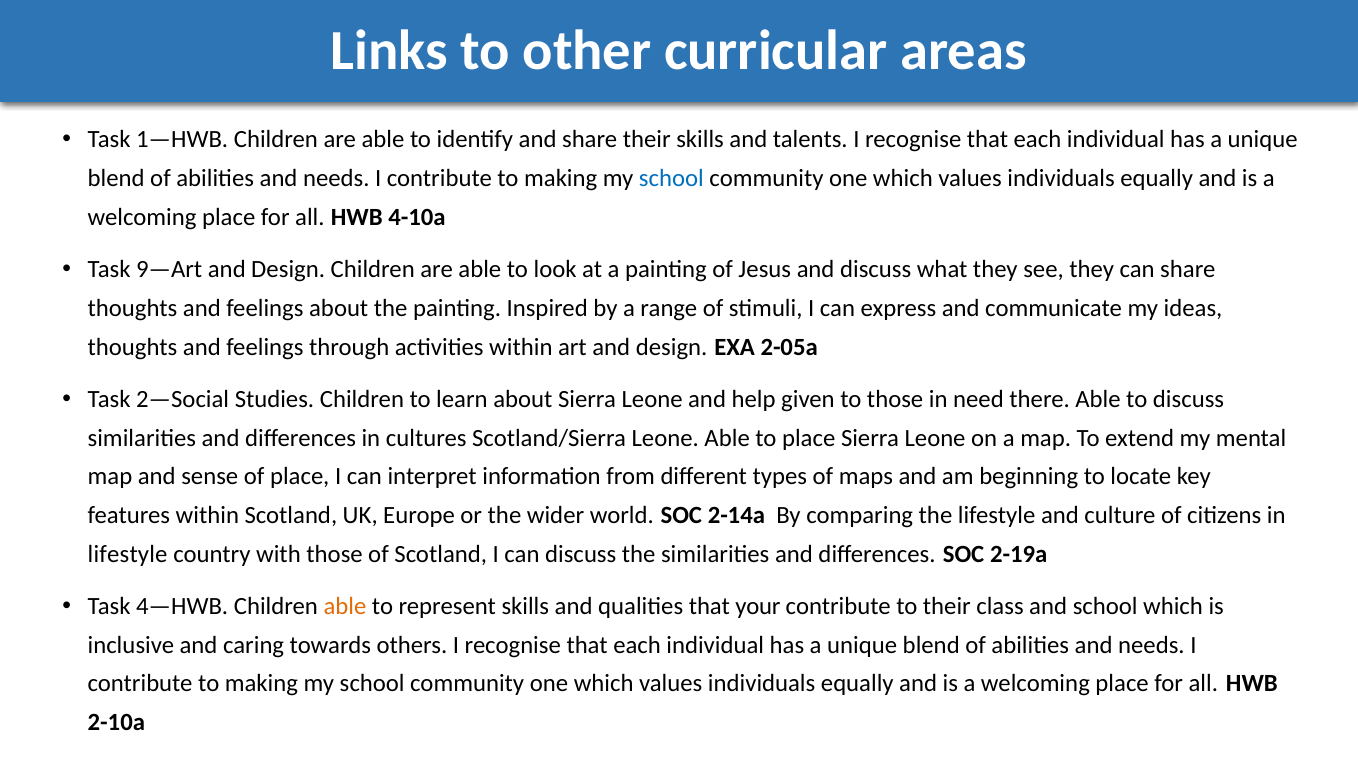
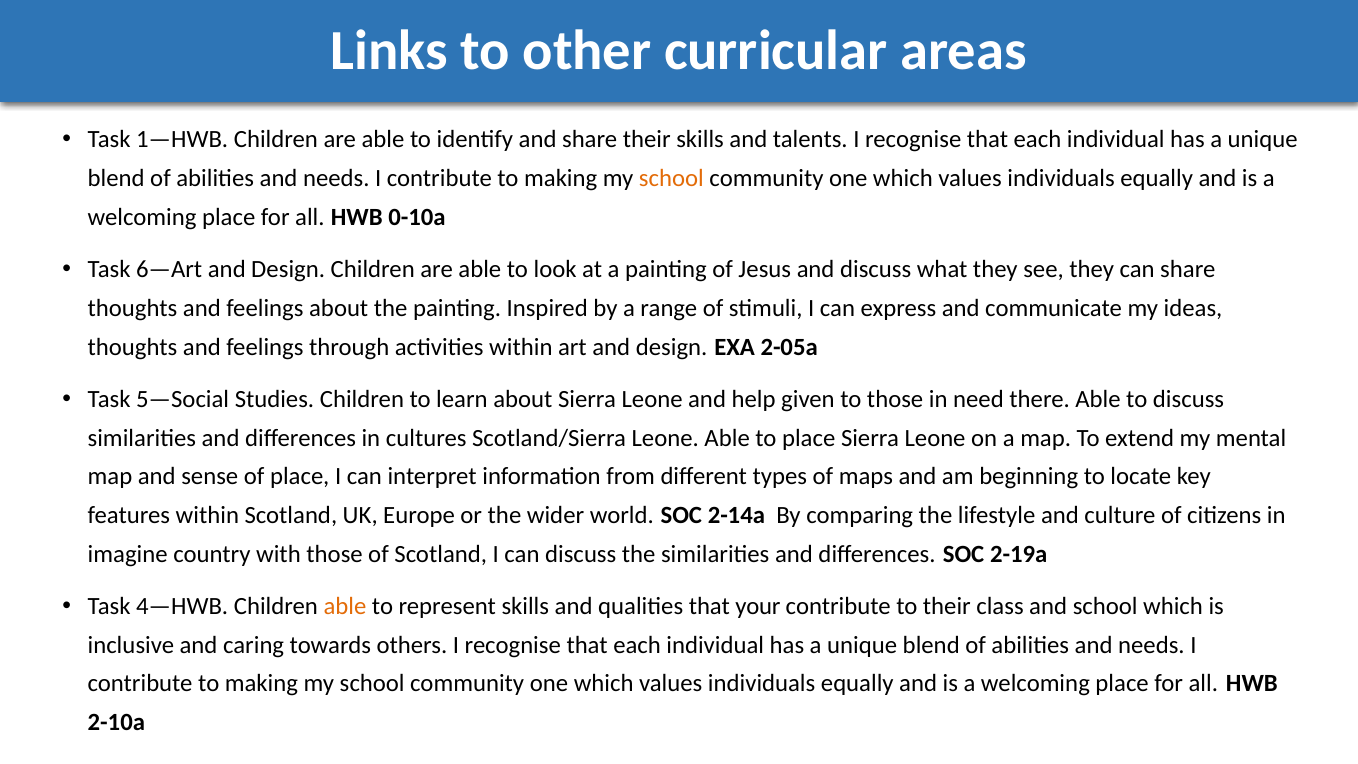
school colour: blue -> orange (671, 178)
4-10a: 4-10a -> 0-10a (417, 217)
9—Art: 9—Art -> 6—Art (169, 270)
2—Social: 2—Social -> 5—Social (183, 400)
lifestyle: lifestyle -> imagine (128, 554)
